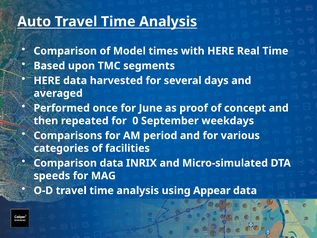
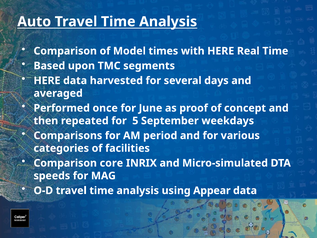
0: 0 -> 5 (135, 121)
Comparison data: data -> core (111, 163)
